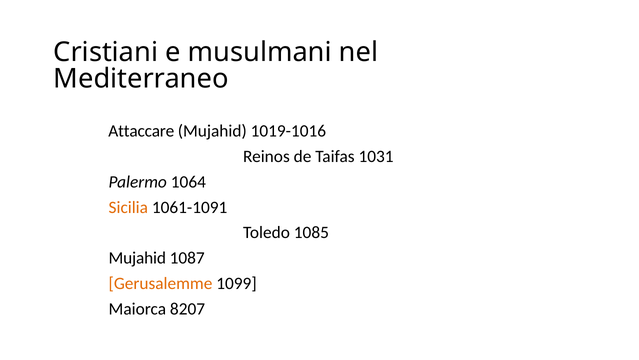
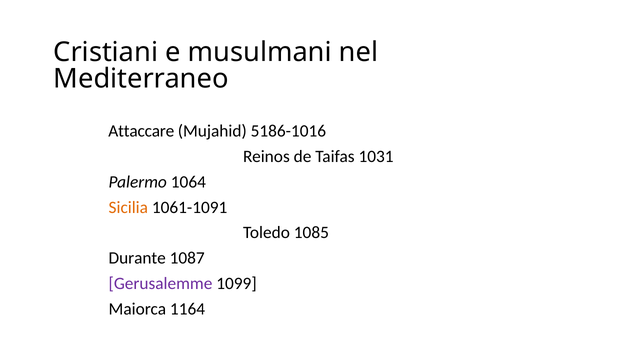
1019-1016: 1019-1016 -> 5186-1016 (288, 131)
Mujahid: Mujahid -> Durante (137, 258)
Gerusalemme colour: orange -> purple (161, 283)
8207: 8207 -> 1164 (188, 308)
